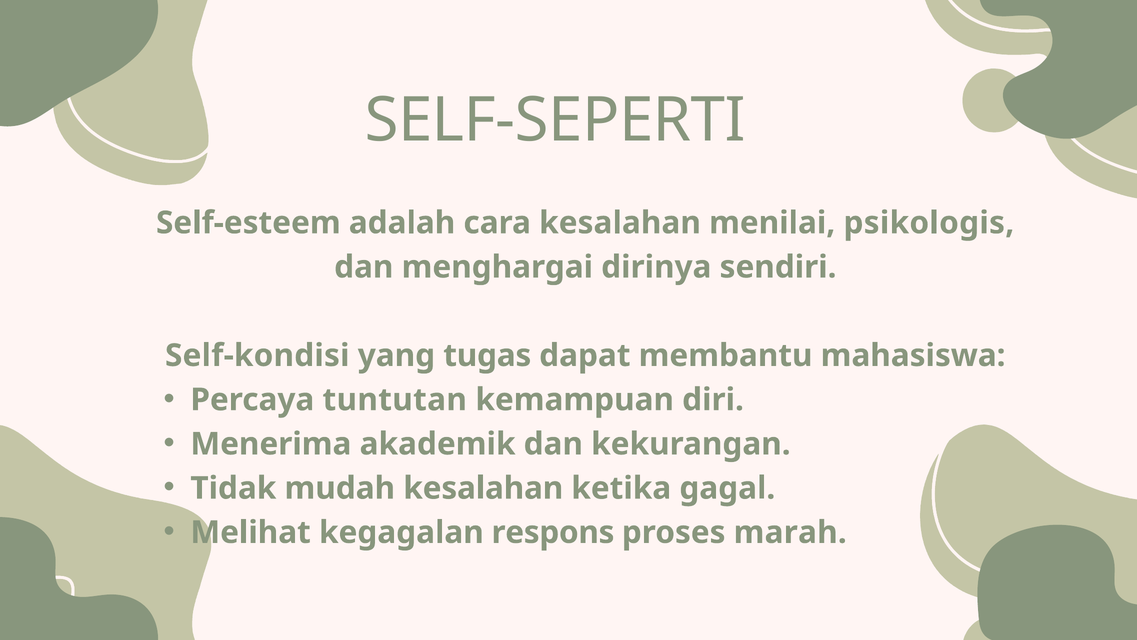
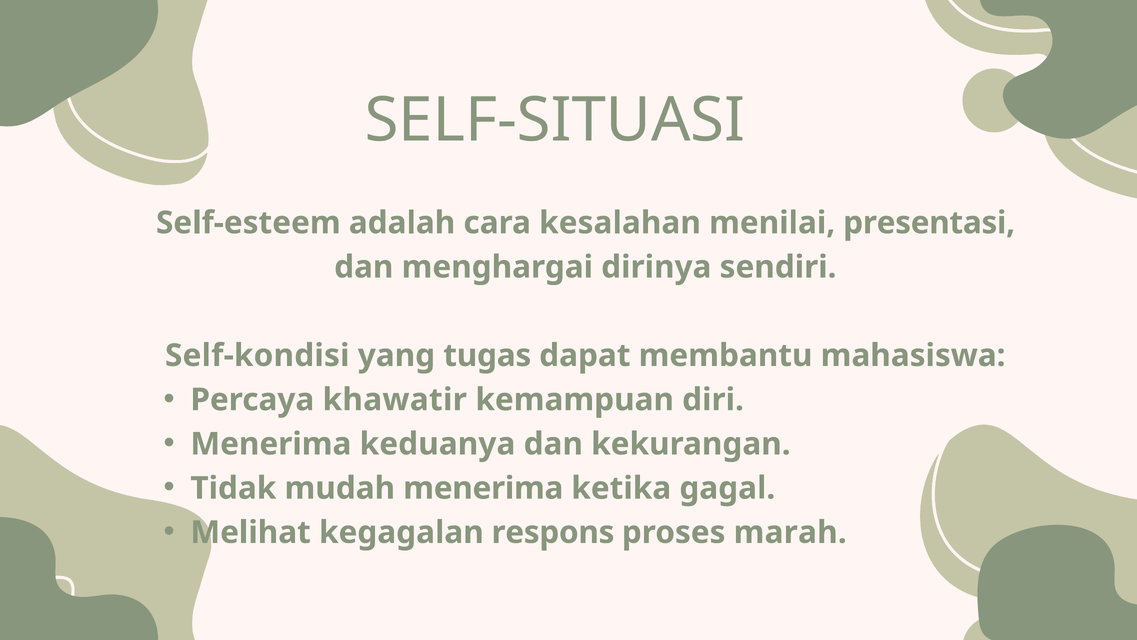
SELF-SEPERTI: SELF-SEPERTI -> SELF-SITUASI (555, 120)
psikologis: psikologis -> presentasi (929, 223)
tuntutan: tuntutan -> khawatir (395, 400)
akademik: akademik -> keduanya (437, 444)
mudah kesalahan: kesalahan -> menerima (483, 488)
